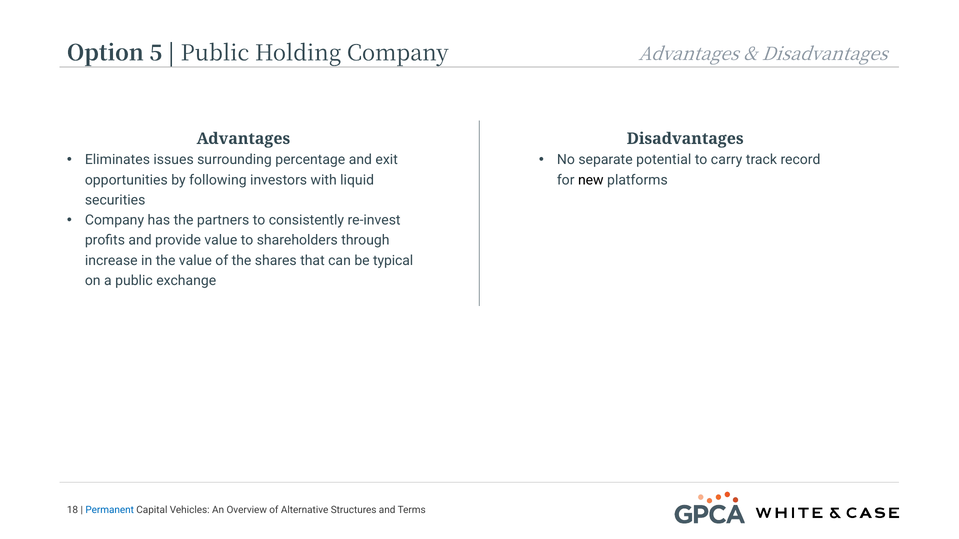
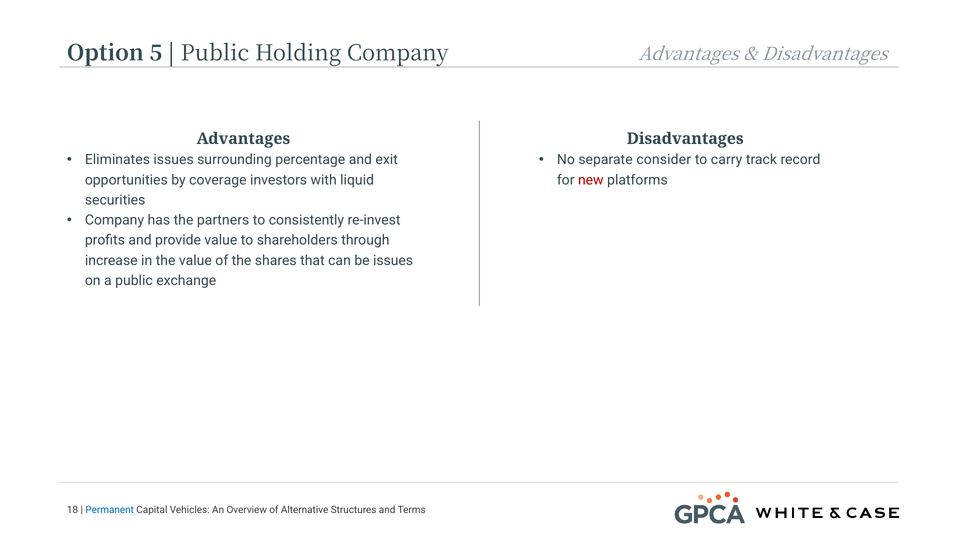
potential: potential -> consider (664, 160)
following: following -> coverage (218, 180)
new colour: black -> red (591, 180)
be typical: typical -> issues (393, 261)
